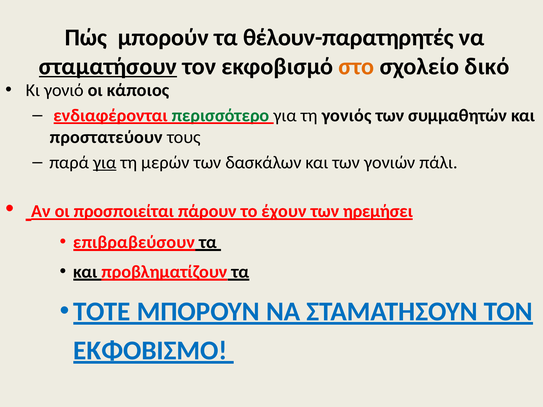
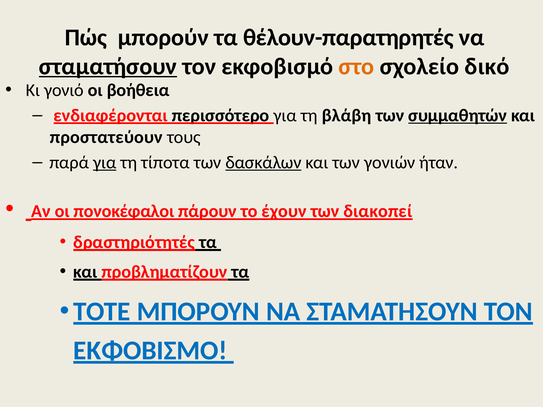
κάποιος: κάποιος -> βοήθεια (138, 90)
περισσότερο colour: green -> black (221, 116)
γονιός: γονιός -> βλάβη (347, 116)
συμμαθητών underline: none -> present (458, 116)
μερών: μερών -> τίποτα (166, 163)
δασκάλων underline: none -> present (264, 163)
πάλι: πάλι -> ήταν (439, 163)
προσποιείται: προσποιείται -> πονοκέφαλοι (124, 211)
ηρεμήσει: ηρεμήσει -> διακοπεί (378, 211)
επιβραβεύσουν: επιβραβεύσουν -> δραστηριότητές (134, 242)
